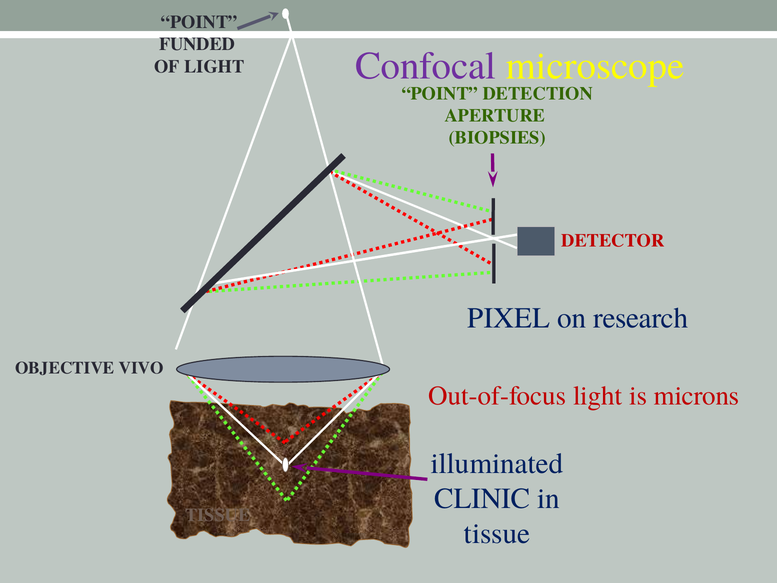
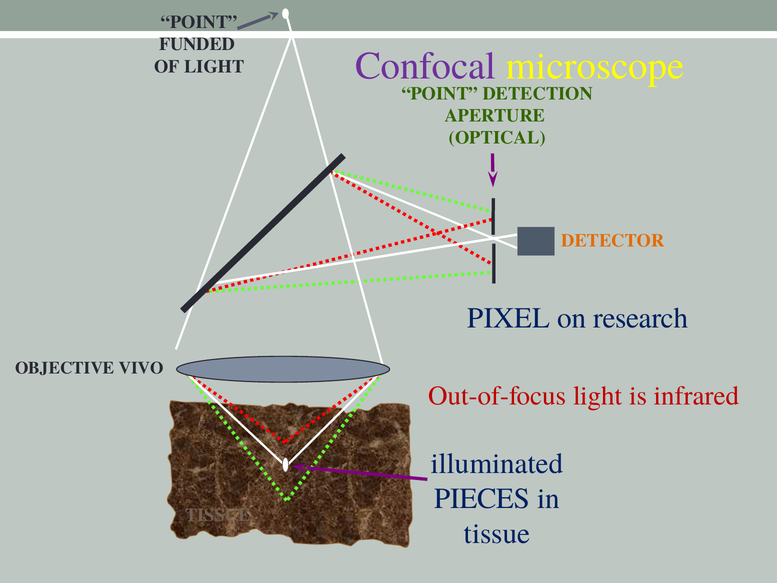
BIOPSIES: BIOPSIES -> OPTICAL (497, 138)
DETECTOR colour: red -> orange (613, 241)
microns: microns -> infrared (696, 395)
CLINIC: CLINIC -> PIECES (482, 498)
